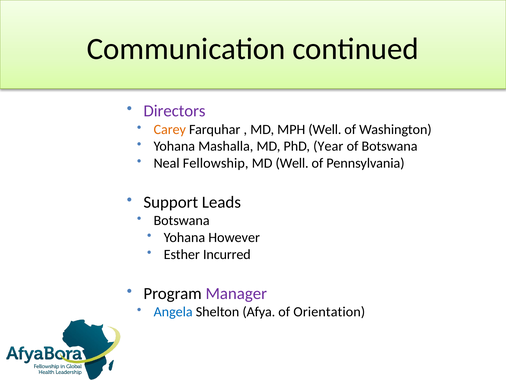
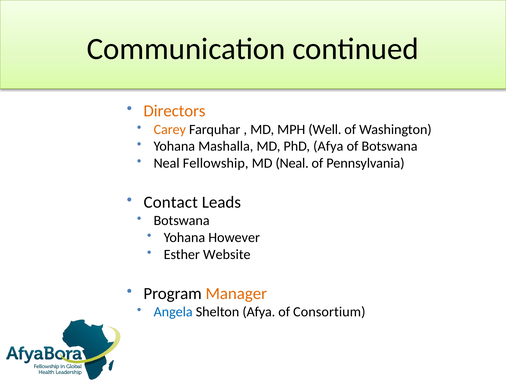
Directors colour: purple -> orange (174, 111)
PhD Year: Year -> Afya (328, 146)
MD Well: Well -> Neal (292, 163)
Support: Support -> Contact (171, 202)
Incurred: Incurred -> Website (227, 254)
Manager colour: purple -> orange (236, 293)
Orientation: Orientation -> Consortium (329, 312)
